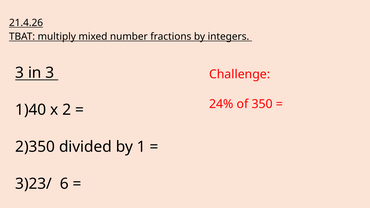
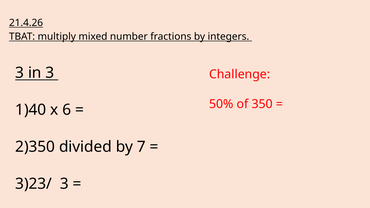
24%: 24% -> 50% (221, 104)
2: 2 -> 6 (67, 110)
1: 1 -> 7 (141, 147)
6: 6 -> 3 (64, 184)
